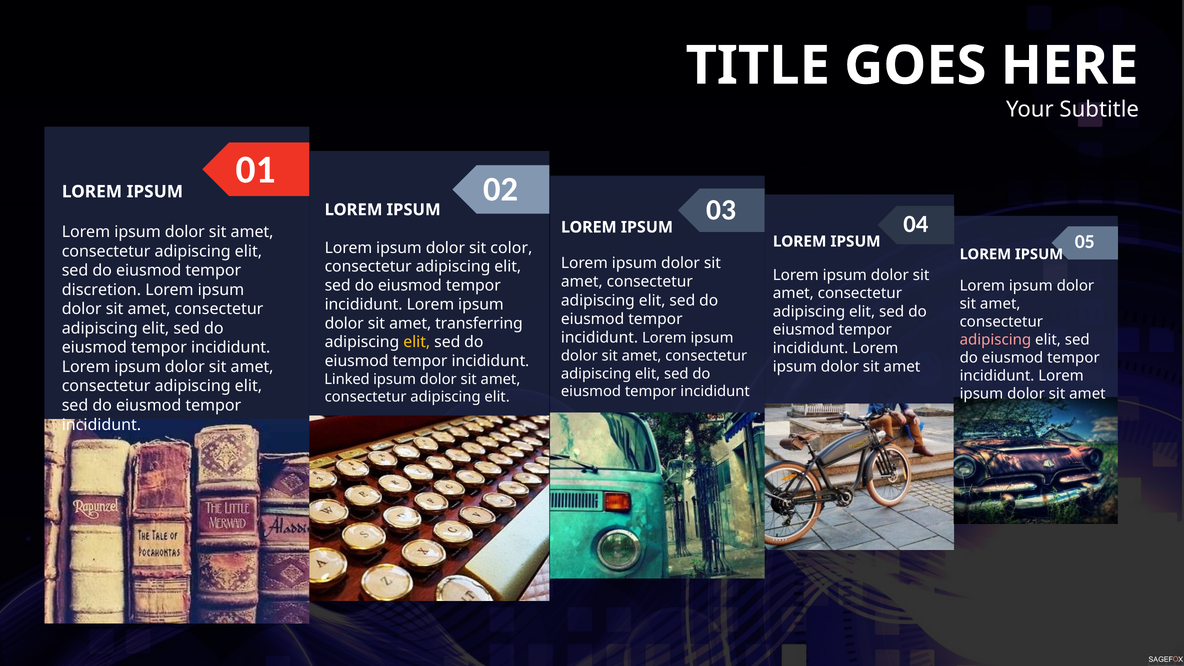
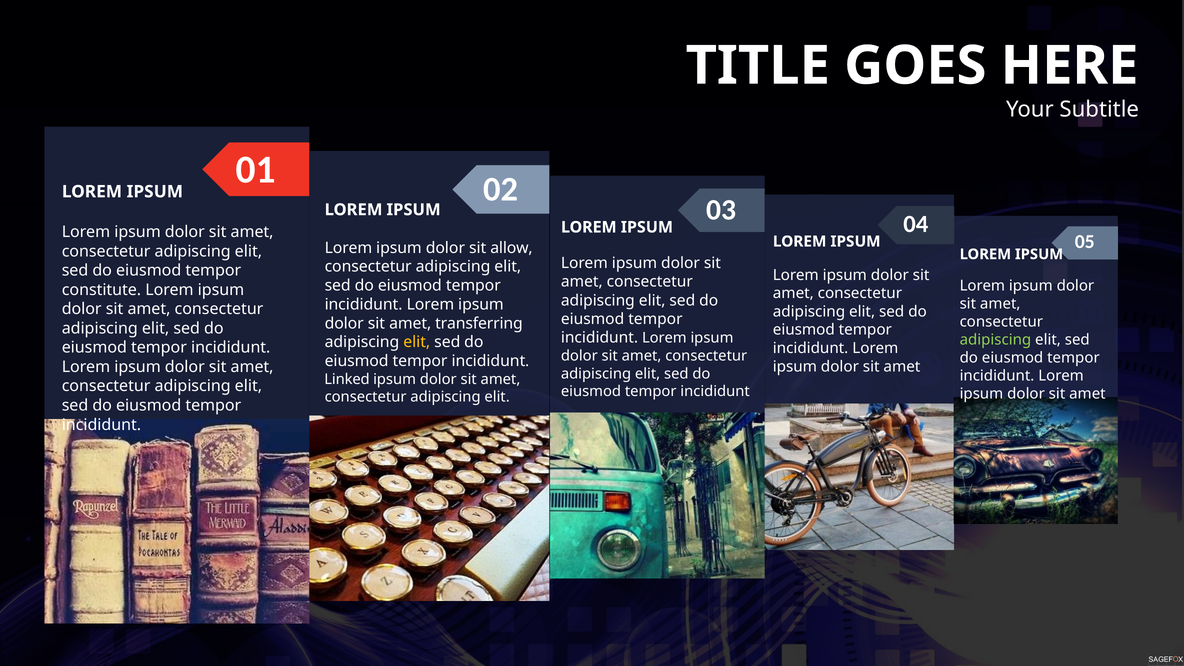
color: color -> allow (511, 248)
discretion: discretion -> constitute (101, 290)
adipiscing colour: pink -> light green (995, 340)
